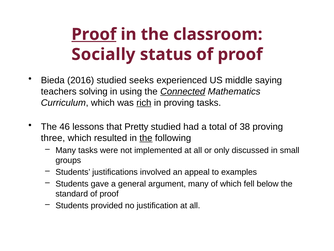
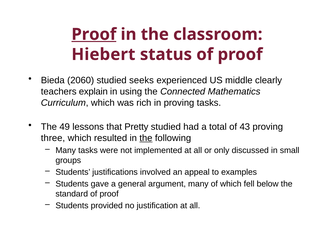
Socially: Socially -> Hiebert (103, 54)
2016: 2016 -> 2060 (81, 80)
saying: saying -> clearly (269, 80)
solving: solving -> explain (93, 91)
Connected underline: present -> none (183, 91)
rich underline: present -> none (144, 103)
46: 46 -> 49 (65, 127)
38: 38 -> 43 (245, 127)
